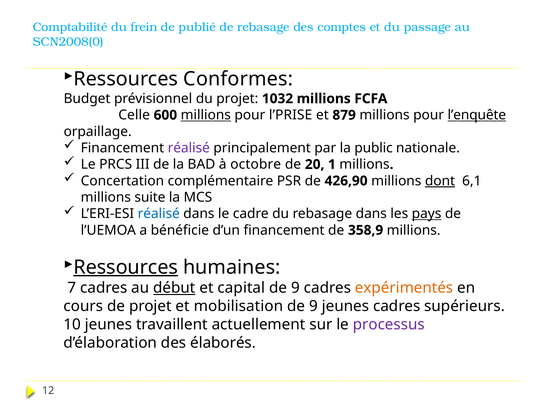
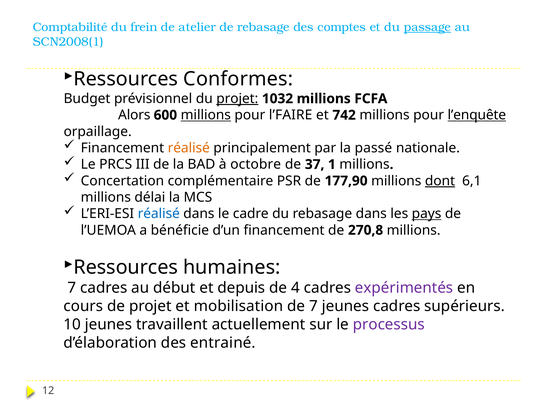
publié: publié -> atelier (197, 27)
passage underline: none -> present (427, 27)
SCN2008(0: SCN2008(0 -> SCN2008(1 (68, 42)
projet underline: none -> present (237, 99)
Celle: Celle -> Alors (134, 115)
l’PRISE: l’PRISE -> l’FAIRE (291, 115)
879: 879 -> 742 (344, 115)
réalisé colour: purple -> orange (189, 148)
public: public -> passé (373, 148)
20: 20 -> 37 (315, 164)
426,90: 426,90 -> 177,90 (346, 181)
suite: suite -> délai (150, 197)
358,9: 358,9 -> 270,8 (366, 230)
Ressources underline: present -> none (126, 267)
début underline: present -> none (174, 288)
capital: capital -> depuis (241, 288)
9: 9 -> 4 (295, 288)
expérimentés colour: orange -> purple (404, 288)
9: 9 -> 7 (314, 306)
élaborés: élaborés -> entrainé (223, 343)
